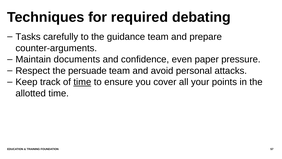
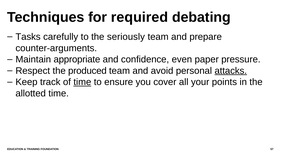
guidance: guidance -> seriously (126, 37)
documents: documents -> appropriate (77, 59)
persuade: persuade -> produced (87, 71)
attacks underline: none -> present (231, 71)
